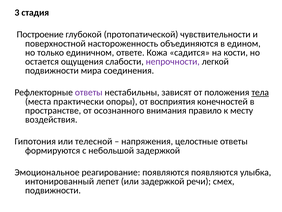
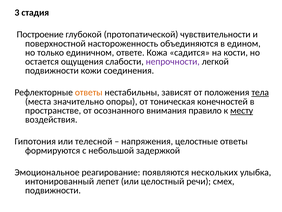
мира: мира -> кожи (91, 70)
ответы colour: purple -> orange (89, 92)
практически: практически -> значительно (79, 101)
восприятия: восприятия -> тоническая (173, 101)
месту underline: none -> present (242, 110)
появляются появляются: появляются -> нескольких (214, 172)
или задержкой: задержкой -> целостный (163, 181)
